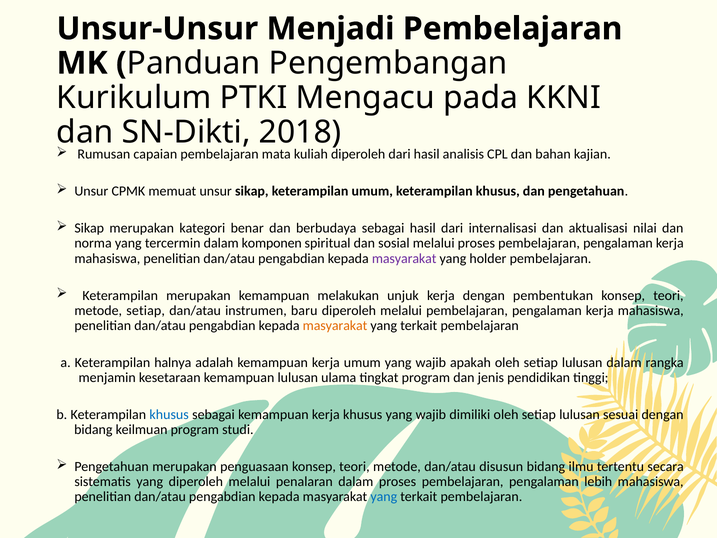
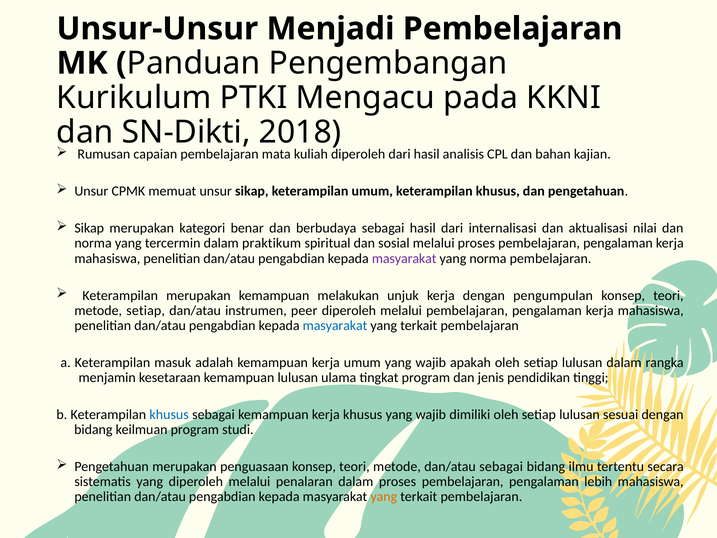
komponen: komponen -> praktikum (272, 243)
yang holder: holder -> norma (488, 258)
pembentukan: pembentukan -> pengumpulan (553, 295)
baru: baru -> peer (304, 310)
masyarakat colour: orange -> blue (335, 325)
halnya: halnya -> masuk (173, 362)
dan/atau disusun: disusun -> sebagai (501, 467)
yang colour: blue -> orange (384, 497)
